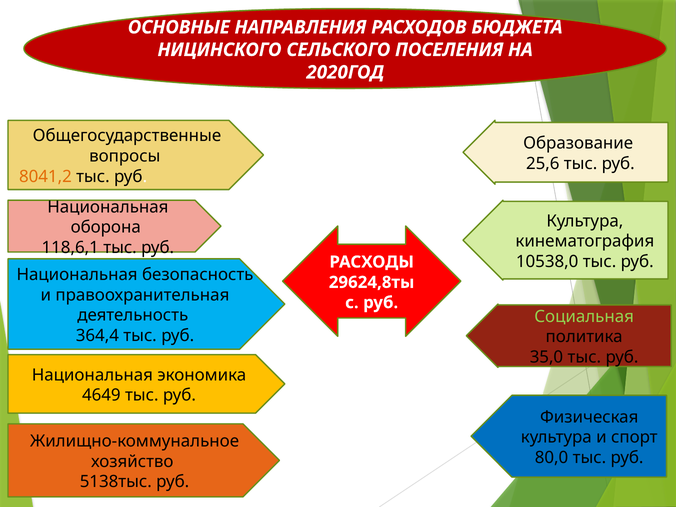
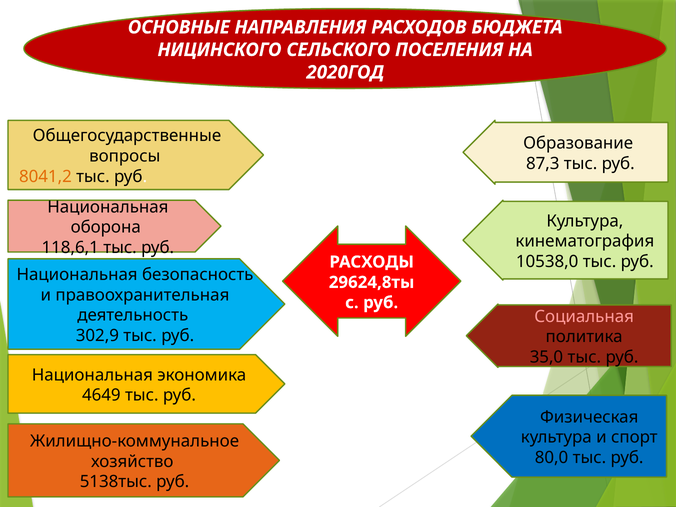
25,6: 25,6 -> 87,3 (543, 164)
Социальная colour: light green -> pink (584, 317)
364,4: 364,4 -> 302,9 (97, 336)
